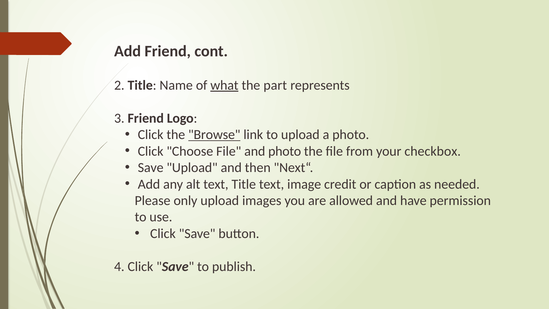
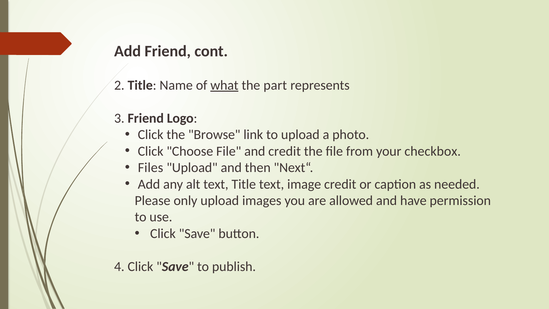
Browse underline: present -> none (214, 135)
and photo: photo -> credit (285, 151)
Save: Save -> Files (151, 168)
